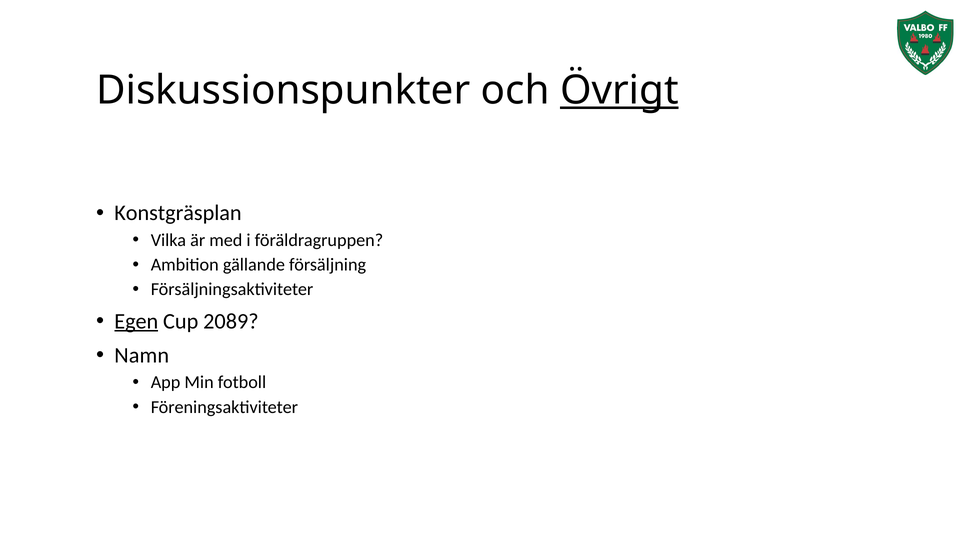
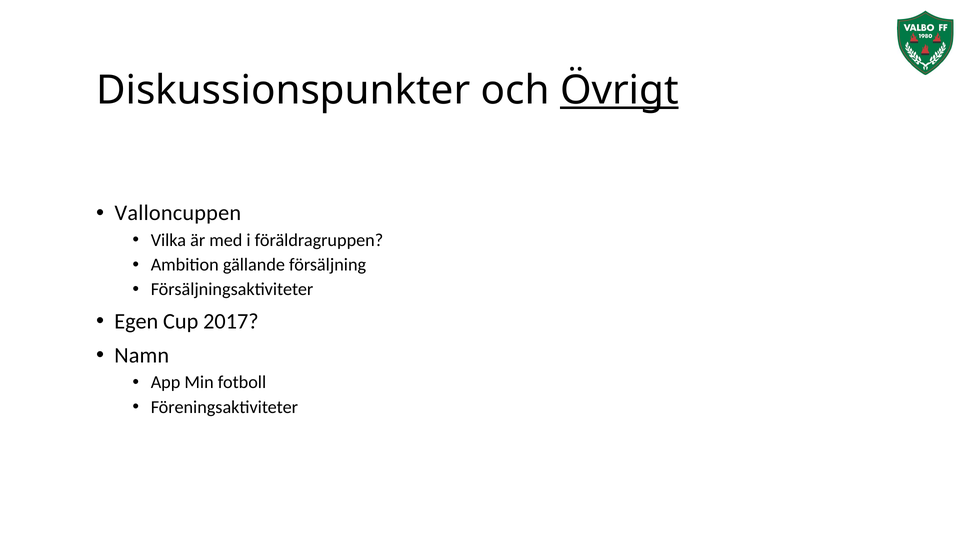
Konstgräsplan: Konstgräsplan -> Valloncuppen (178, 213)
Egen underline: present -> none (136, 321)
2089: 2089 -> 2017 (231, 321)
